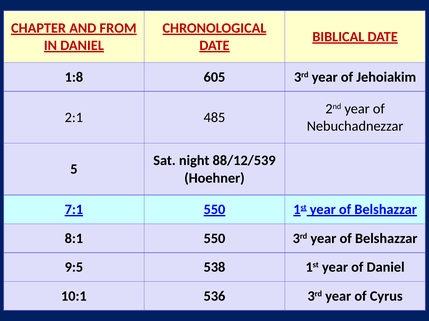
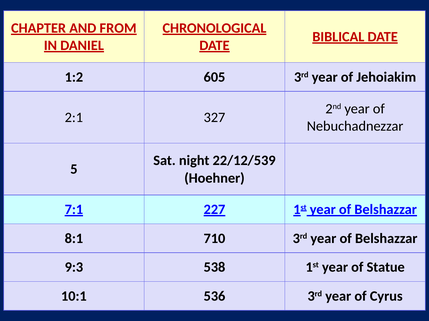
1:8: 1:8 -> 1:2 (74, 77)
485: 485 -> 327 (214, 118)
88/12/539: 88/12/539 -> 22/12/539 (244, 161)
7:1 550: 550 -> 227 (214, 210)
8:1 550: 550 -> 710 (214, 239)
9:5: 9:5 -> 9:3 (74, 268)
of Daniel: Daniel -> Statue (386, 268)
